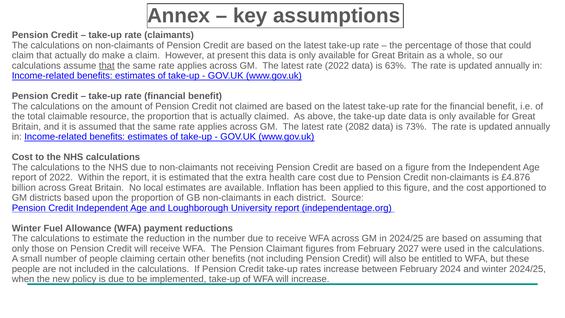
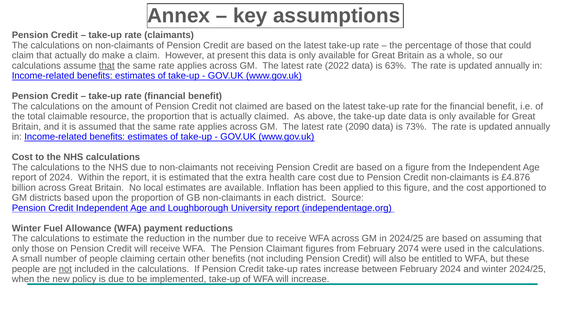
2082: 2082 -> 2090 (357, 127)
of 2022: 2022 -> 2024 (61, 177)
2027: 2027 -> 2074 (408, 248)
not underline: none -> present (65, 269)
